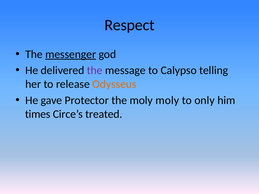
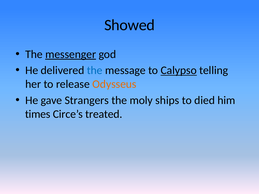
Respect: Respect -> Showed (130, 25)
the colour: purple -> blue (95, 70)
Calypso underline: none -> present (179, 70)
Protector: Protector -> Strangers (87, 100)
moly moly: moly -> ships (167, 100)
only: only -> died (205, 100)
